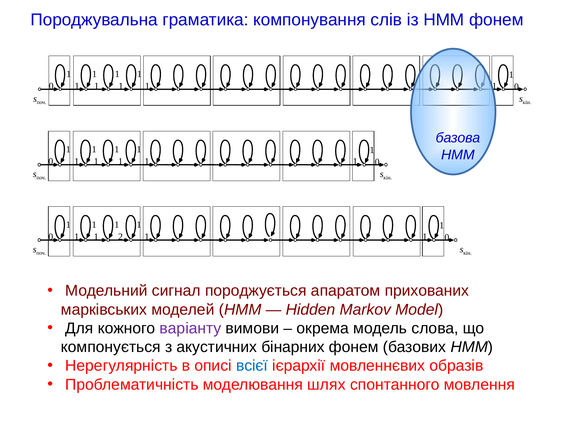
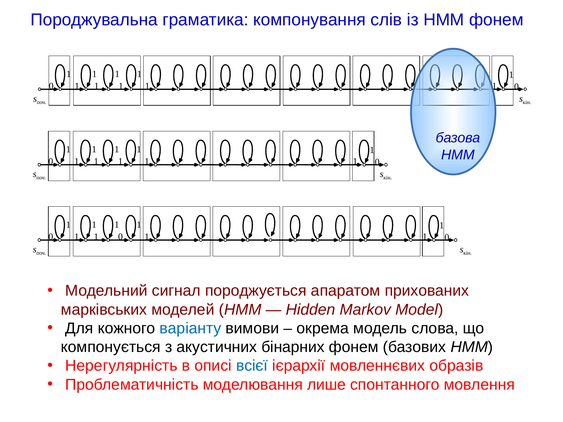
2: 2 -> 0 (120, 237)
варіанту colour: purple -> blue (190, 328)
шлях: шлях -> лише (327, 385)
